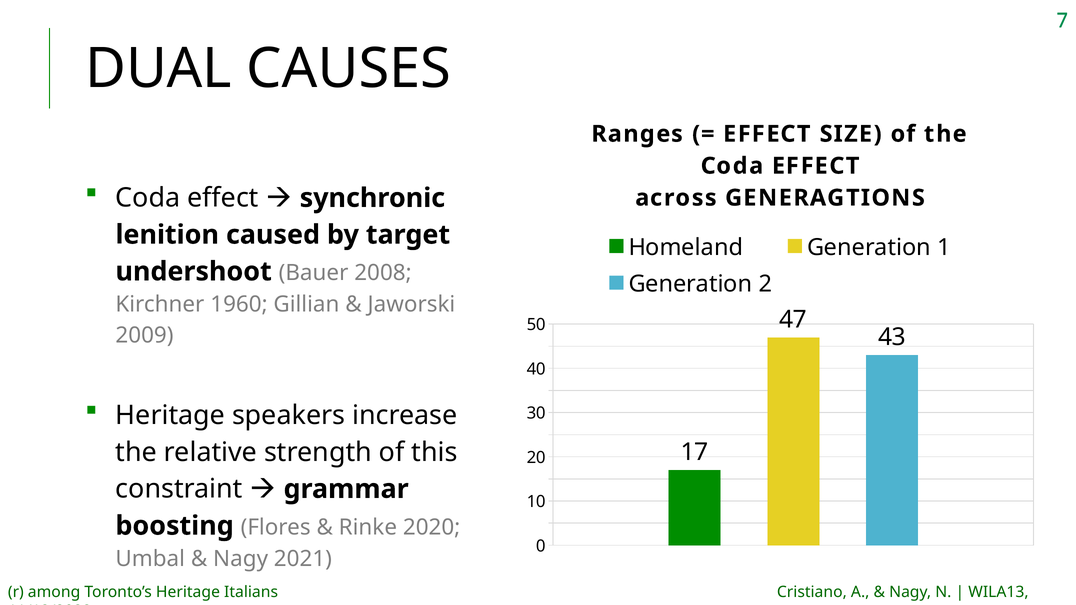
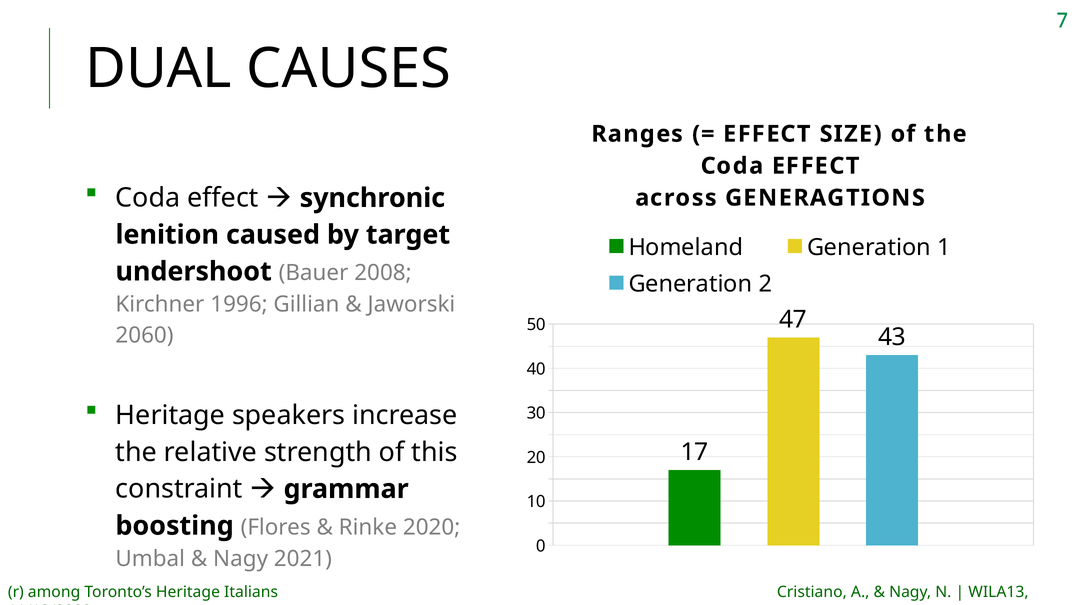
1960: 1960 -> 1996 (239, 305)
2009: 2009 -> 2060 (145, 335)
